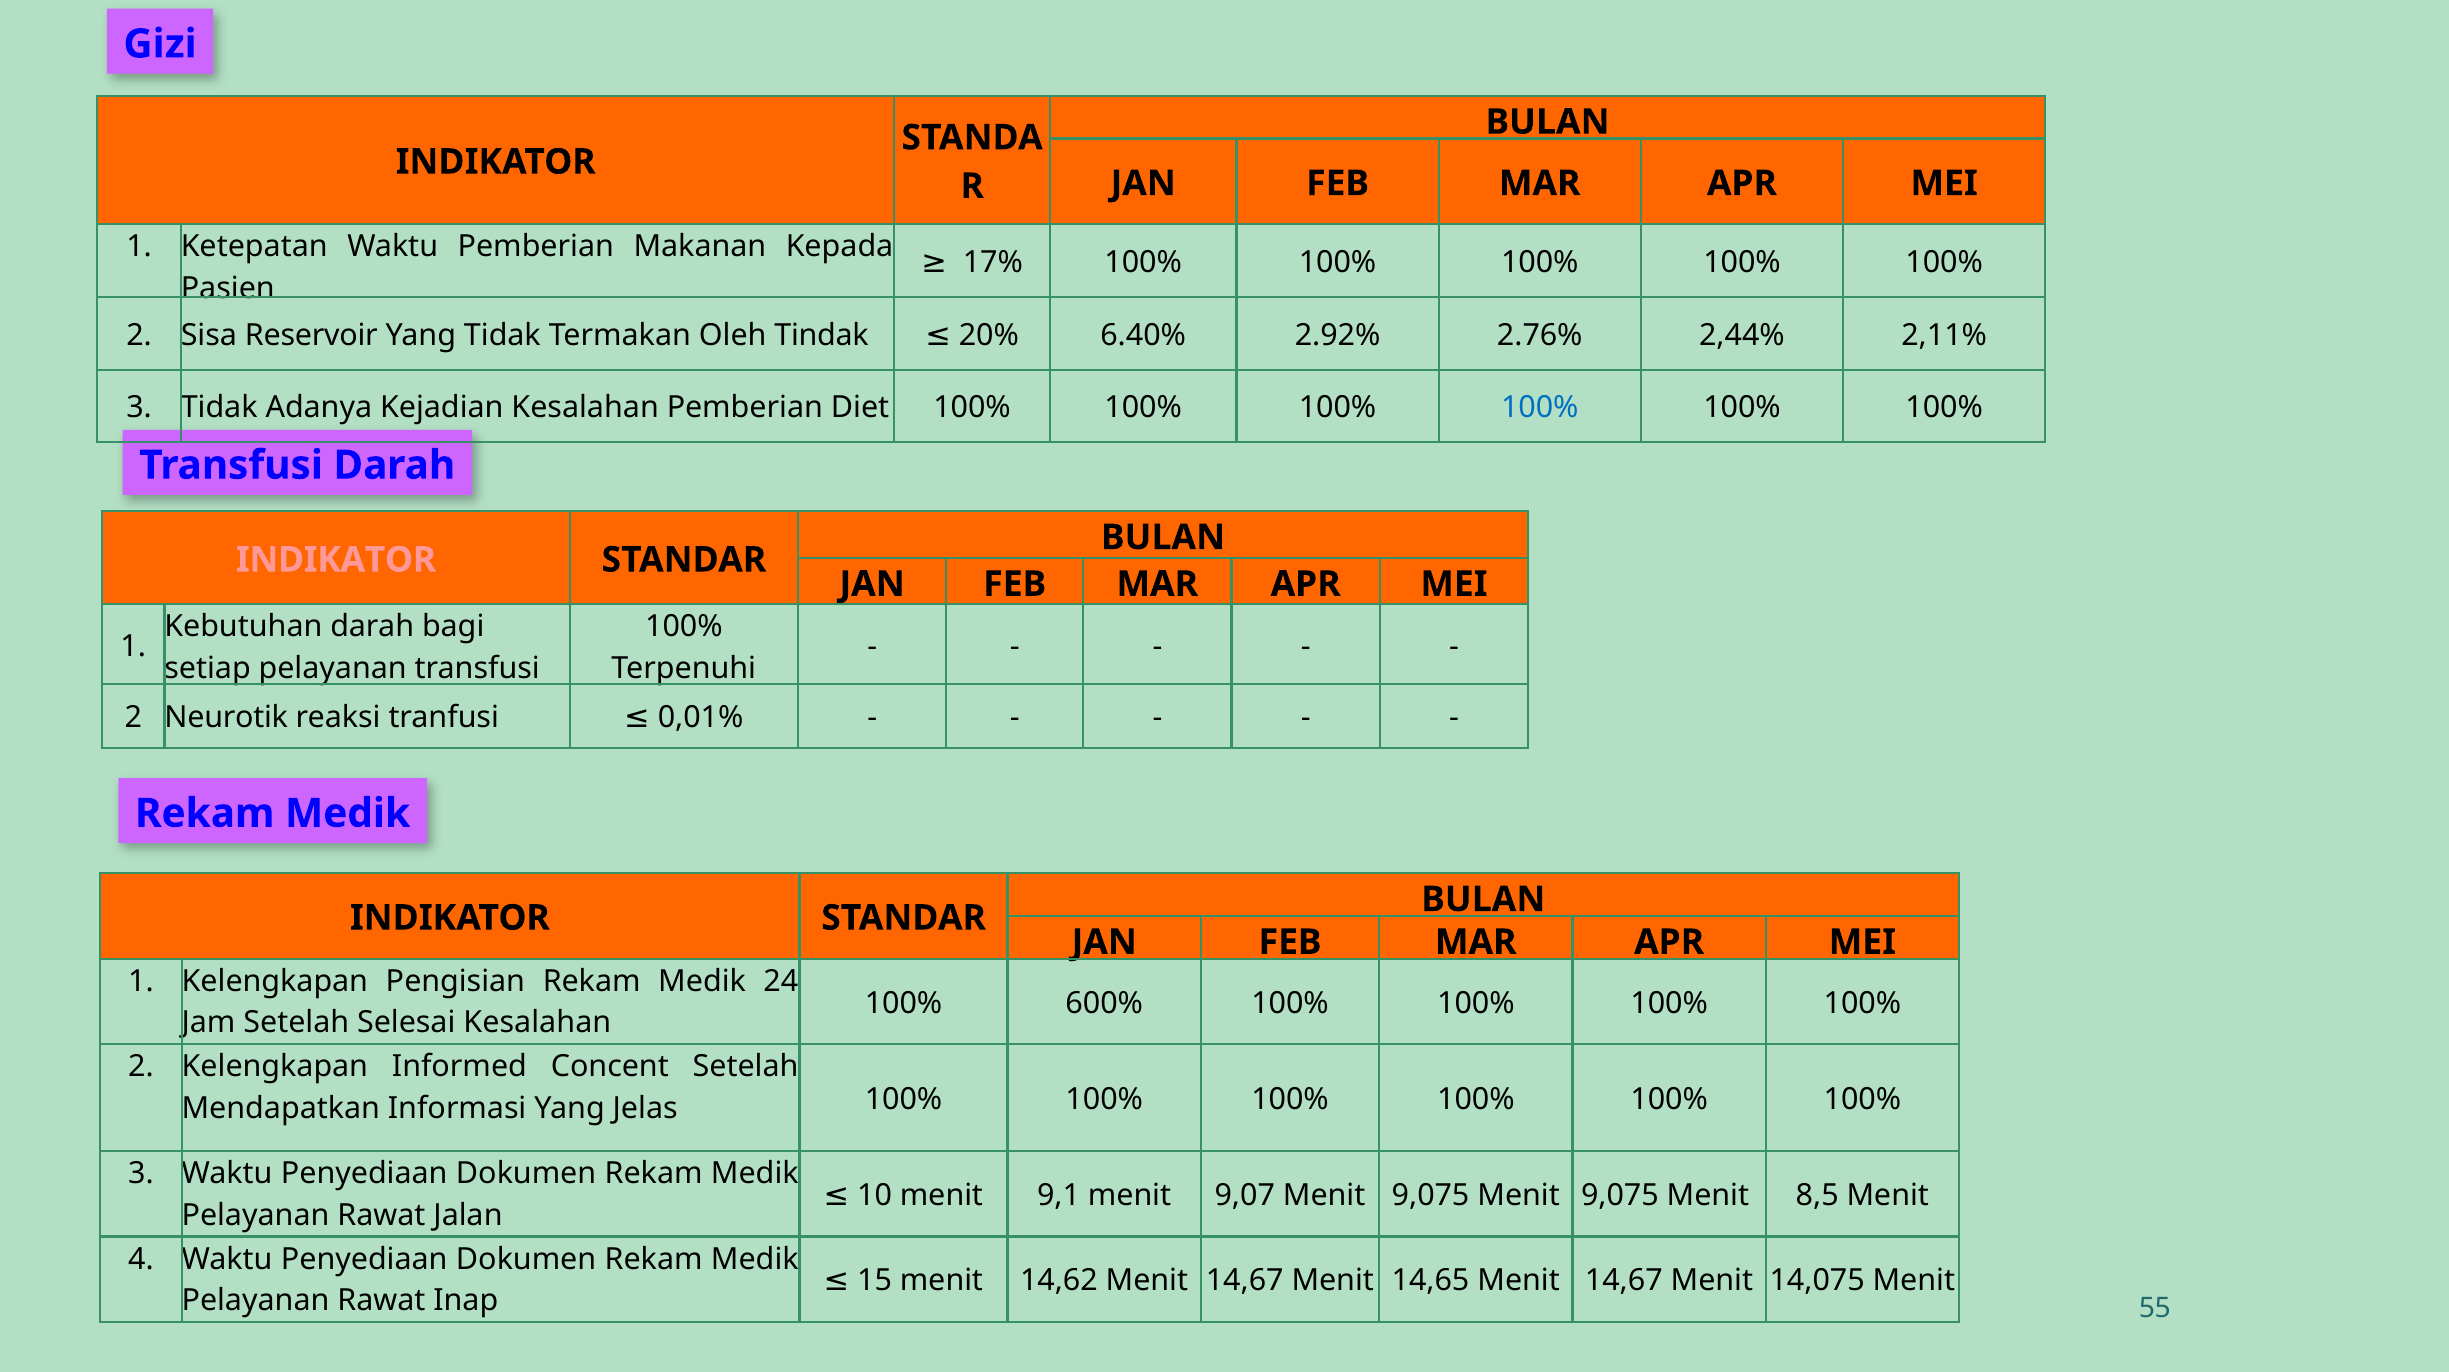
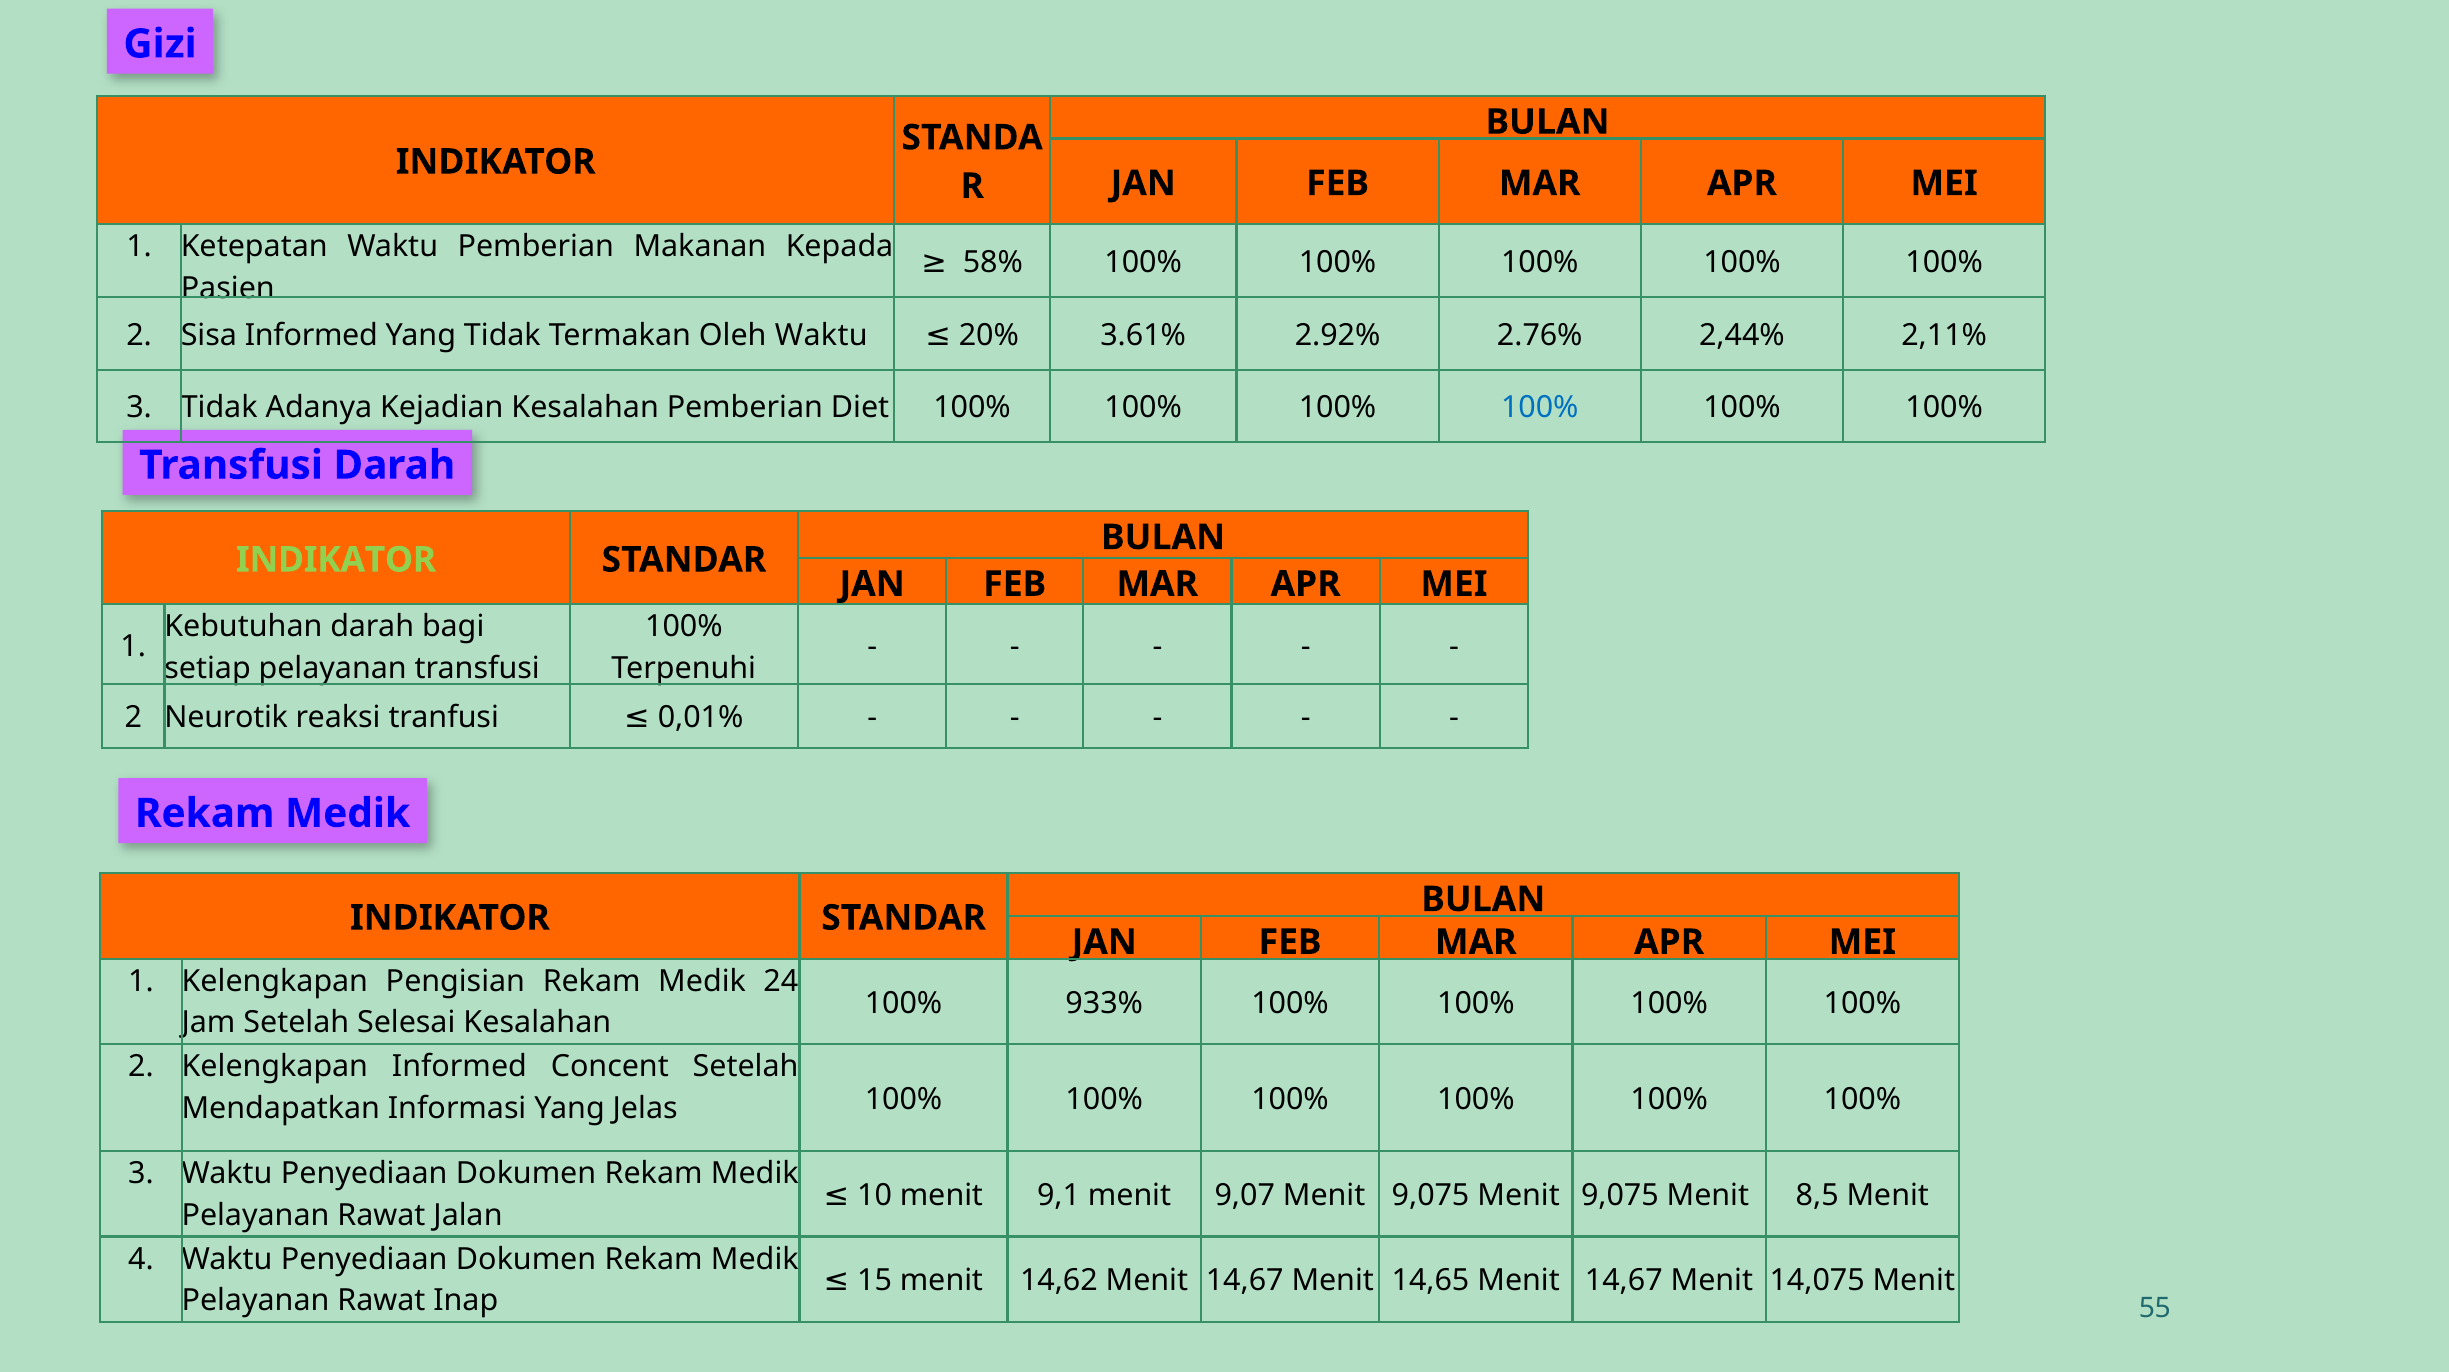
17%: 17% -> 58% (993, 262)
Sisa Reservoir: Reservoir -> Informed (311, 335)
Oleh Tindak: Tindak -> Waktu (821, 335)
6.40%: 6.40% -> 3.61% (1143, 335)
INDIKATOR colour: pink -> light green (336, 560)
600%: 600% -> 933% (1104, 1003)
